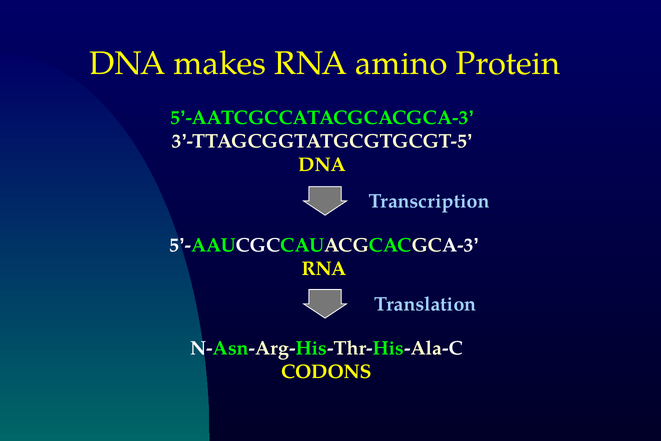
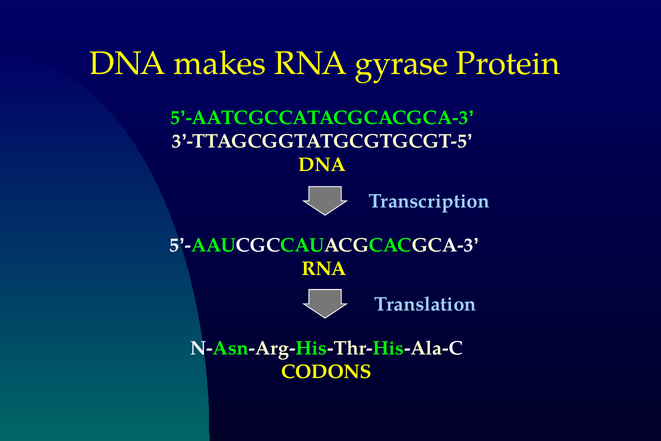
amino: amino -> gyrase (402, 64)
